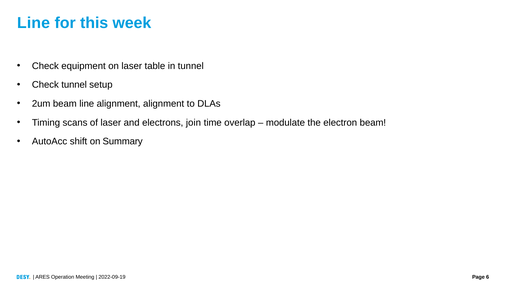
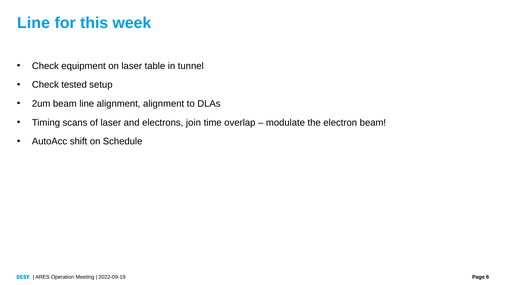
Check tunnel: tunnel -> tested (74, 85)
Summary: Summary -> Schedule (123, 141)
